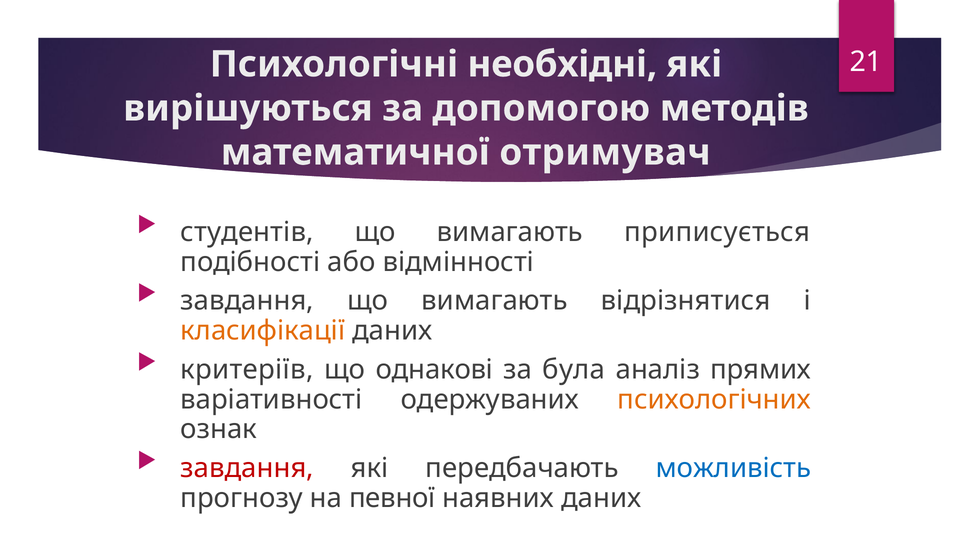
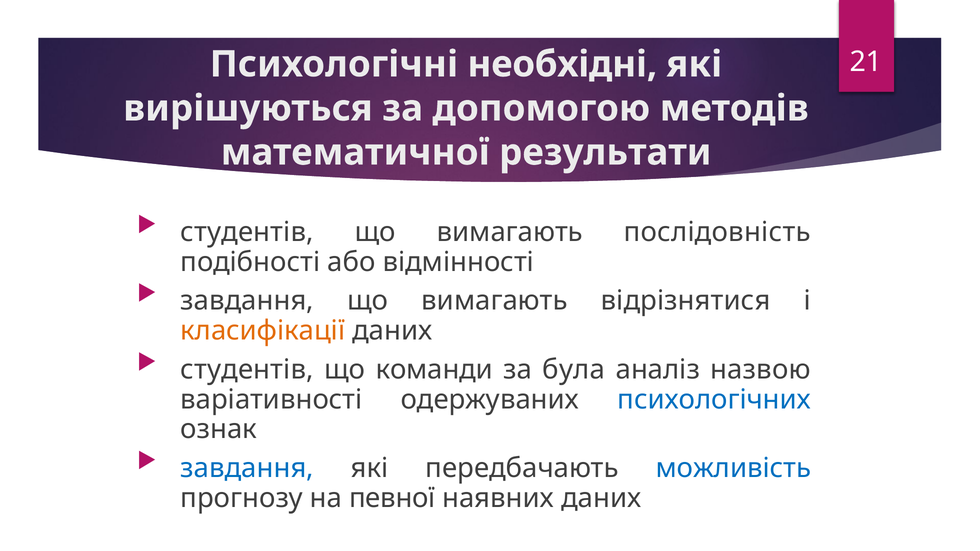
отримувач: отримувач -> результати (605, 152)
приписується: приписується -> послідовність (717, 232)
критеріїв: критеріїв -> студентів (247, 370)
однакові: однакові -> команди (434, 370)
прямих: прямих -> назвою (761, 370)
психологічних colour: orange -> blue (714, 400)
завдання colour: red -> blue (247, 468)
